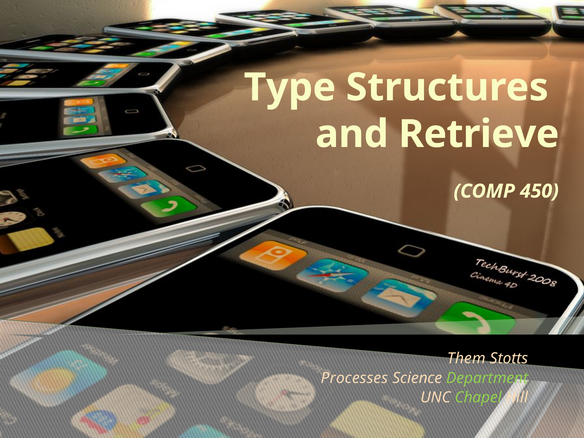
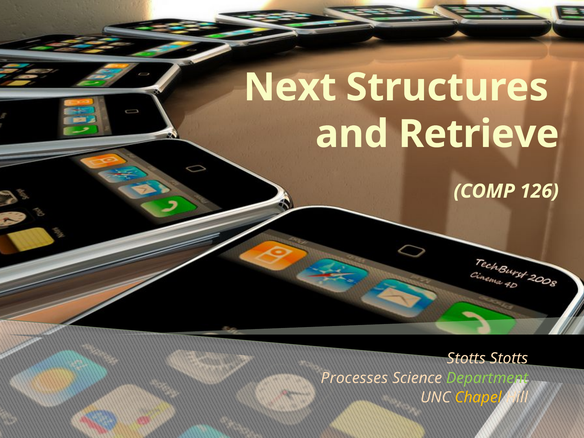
Type: Type -> Next (290, 87)
450: 450 -> 126 (539, 191)
Them: Them -> Stotts (466, 358)
Chapel colour: light green -> yellow (478, 398)
